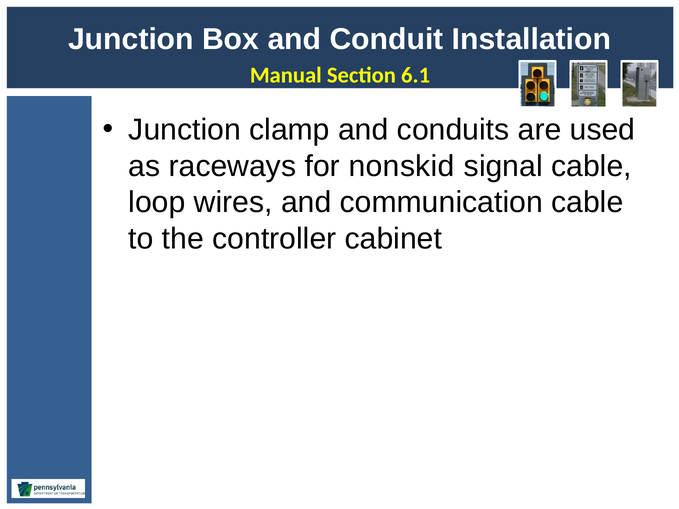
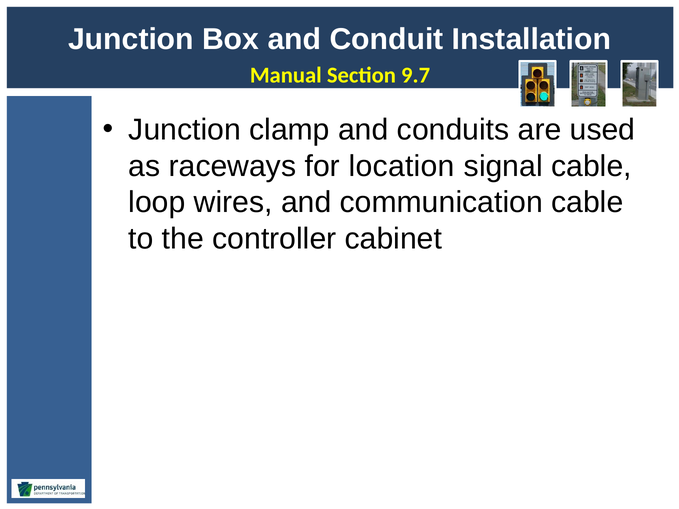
6.1: 6.1 -> 9.7 (416, 75)
nonskid: nonskid -> location (402, 166)
